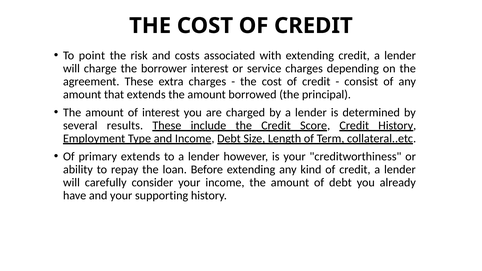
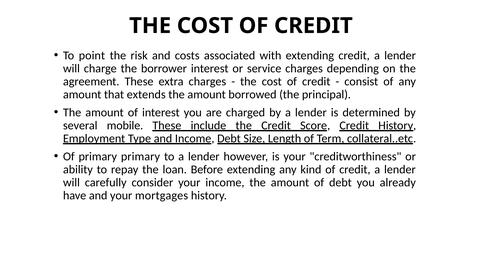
results: results -> mobile (125, 126)
primary extends: extends -> primary (140, 157)
supporting: supporting -> mortgages (162, 196)
